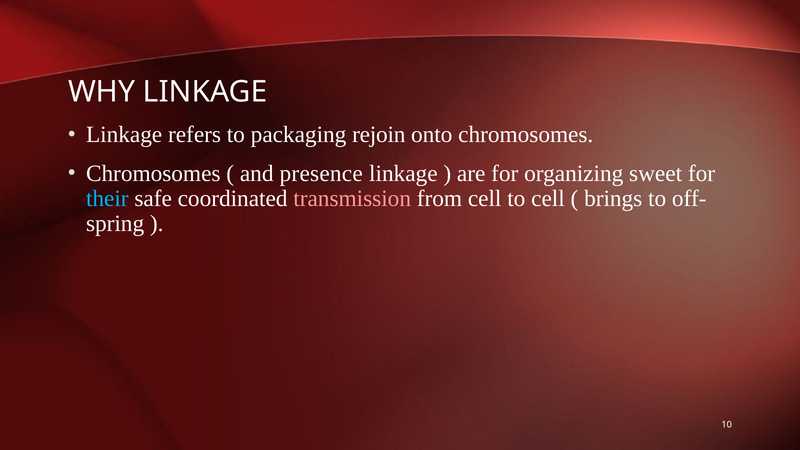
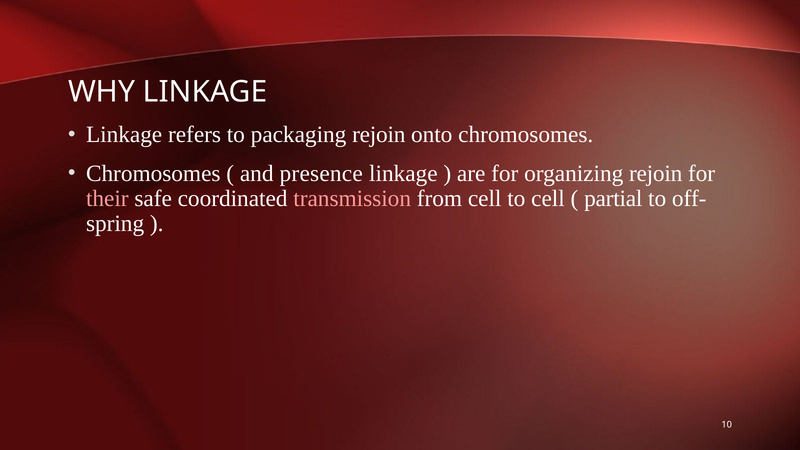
organizing sweet: sweet -> rejoin (656, 173)
their colour: light blue -> pink (107, 199)
brings: brings -> partial (613, 199)
